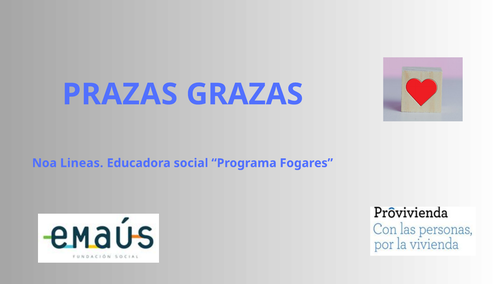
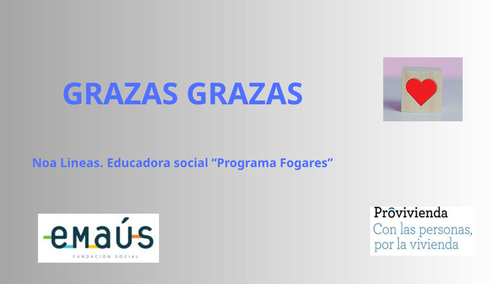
PRAZAS: PRAZAS -> GRAZAS (120, 94)
